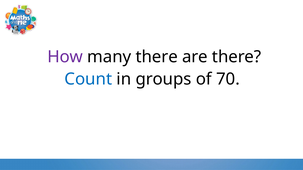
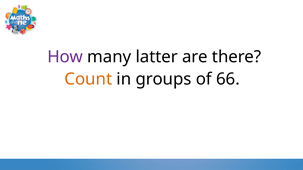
many there: there -> latter (157, 57)
Count colour: blue -> orange (88, 79)
70: 70 -> 66 (228, 79)
